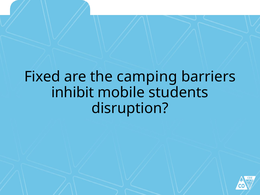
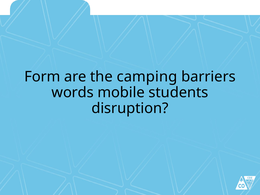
Fixed: Fixed -> Form (42, 77)
inhibit: inhibit -> words (73, 92)
